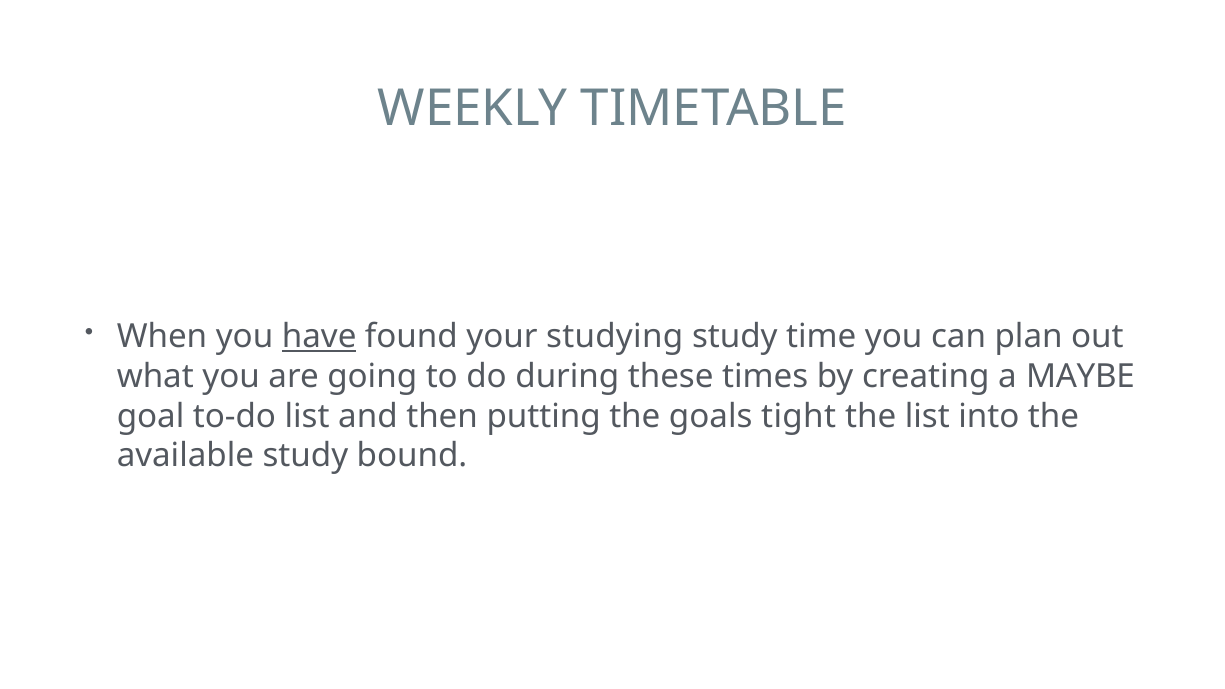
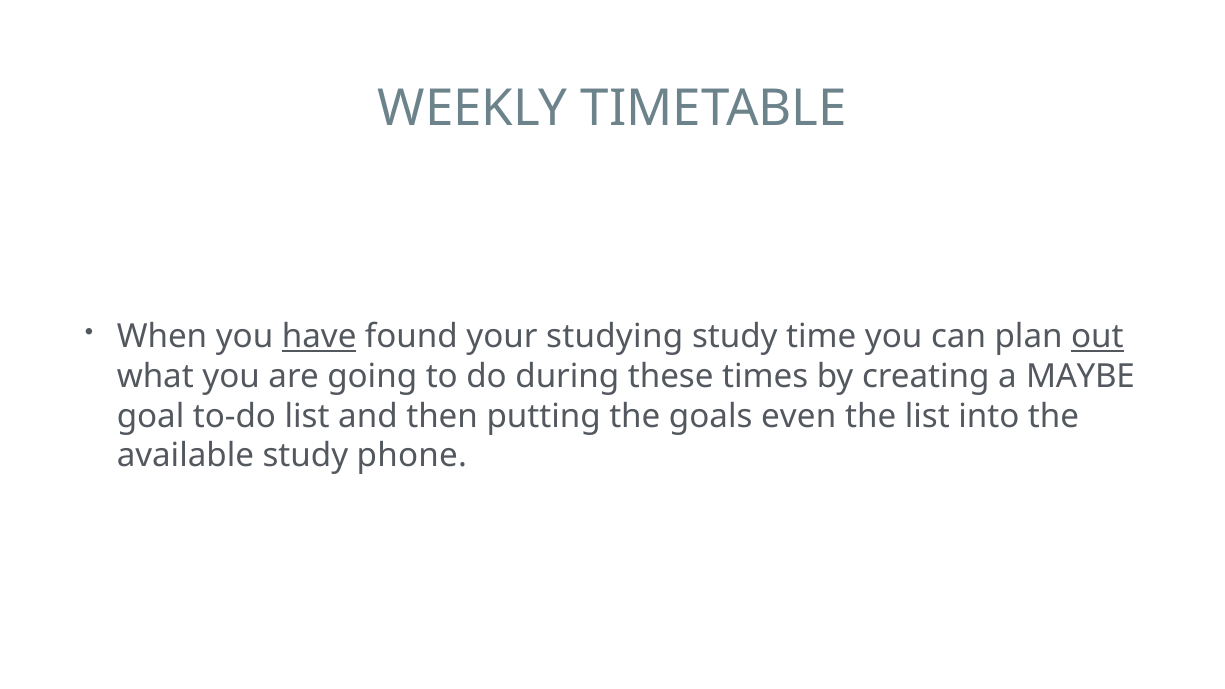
out underline: none -> present (1097, 337)
tight: tight -> even (799, 416)
bound: bound -> phone (412, 456)
